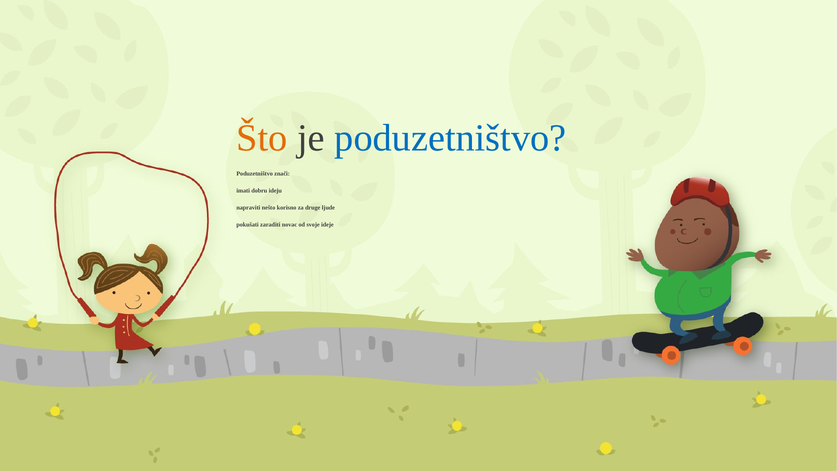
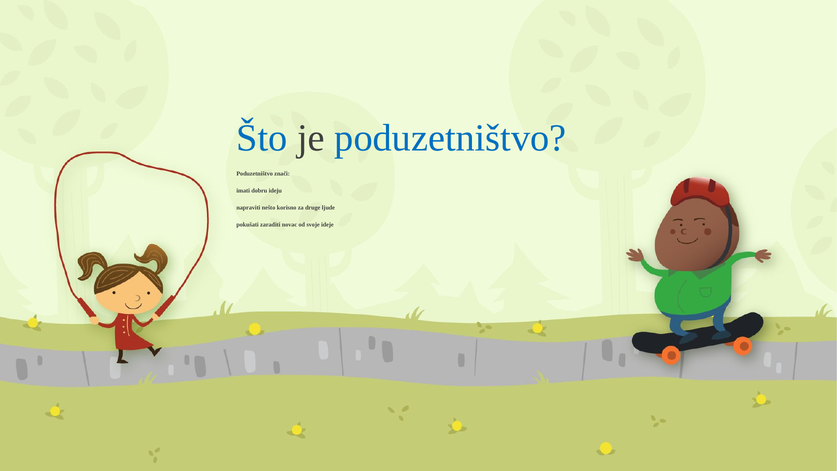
Što colour: orange -> blue (262, 138)
